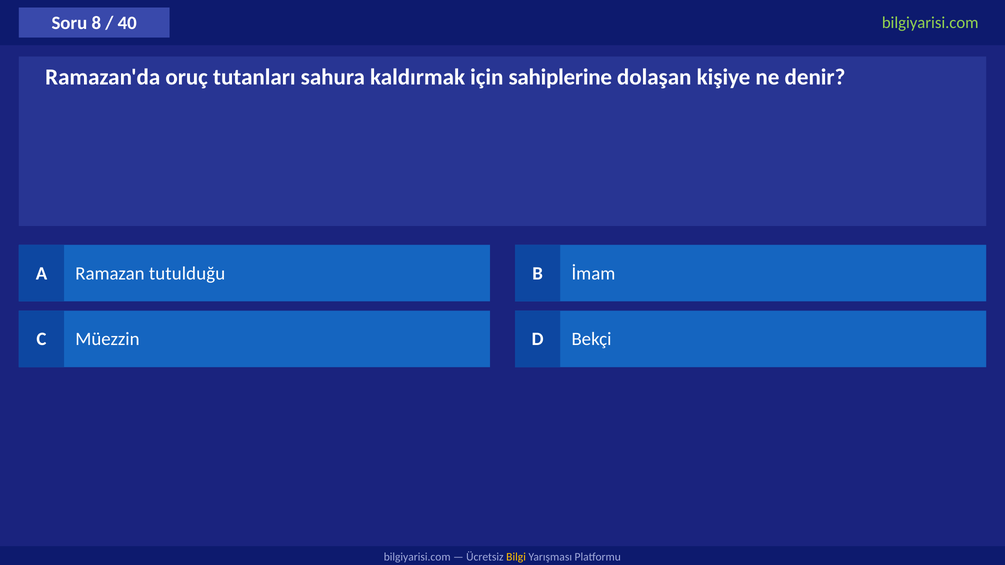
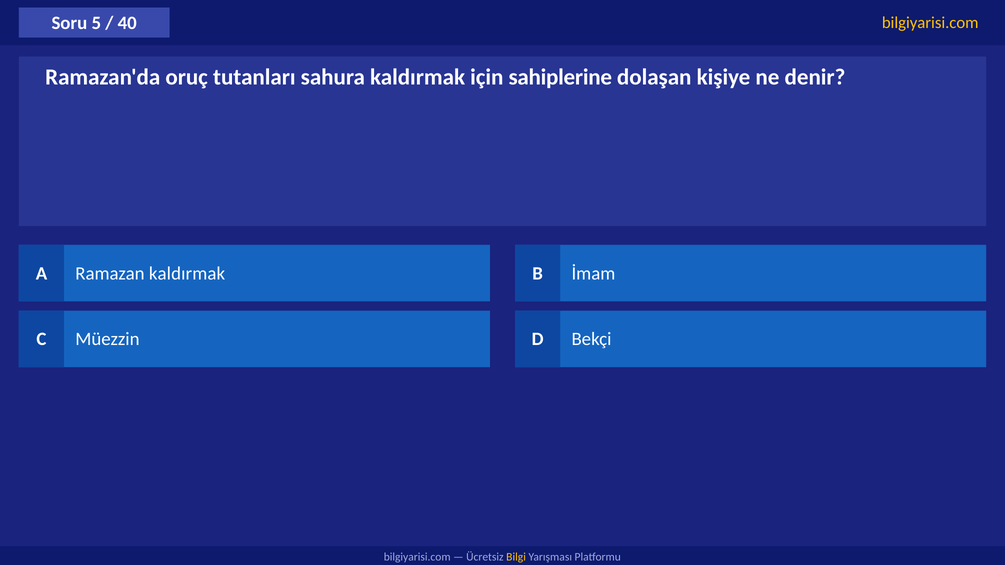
8: 8 -> 5 (96, 23)
bilgiyarisi.com colour: light green -> yellow (930, 23)
Ramazan tutulduğu: tutulduğu -> kaldırmak (187, 273)
